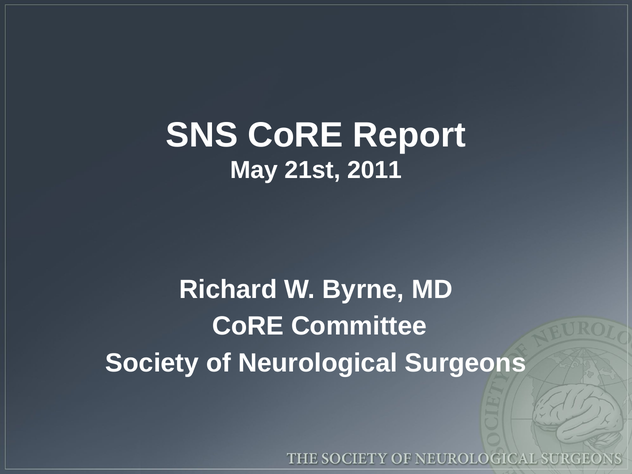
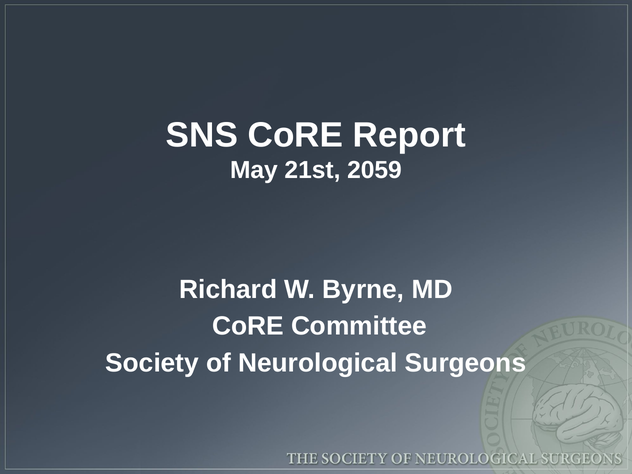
2011: 2011 -> 2059 (374, 170)
